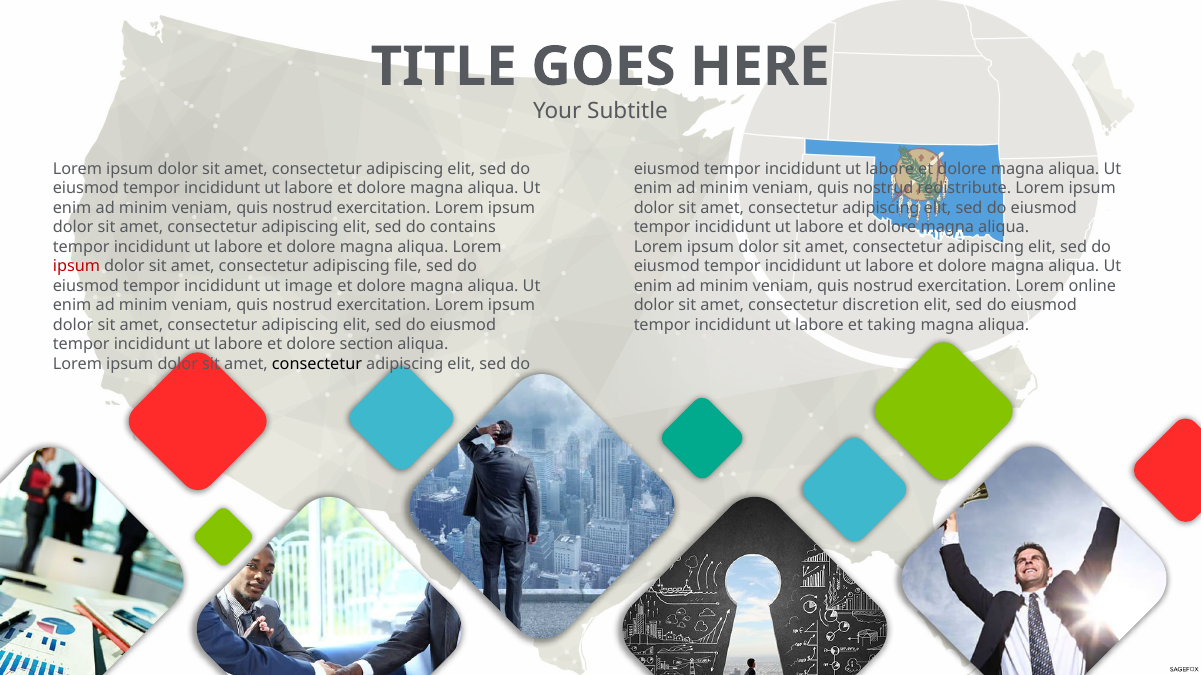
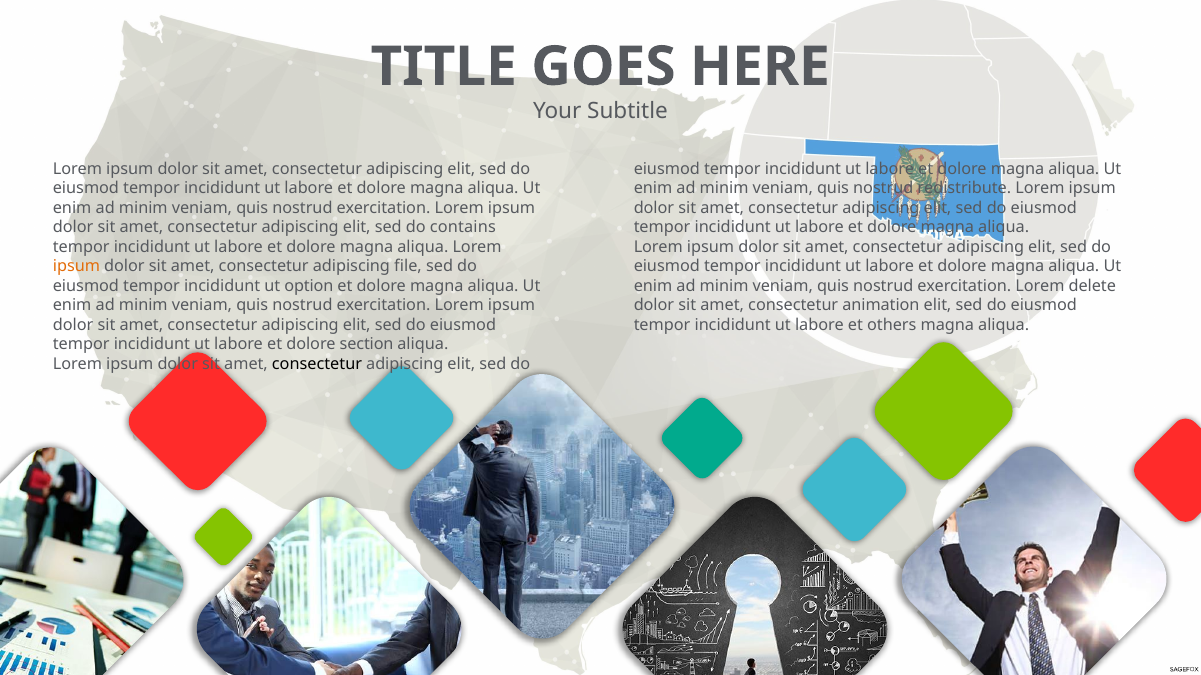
ipsum colour: red -> orange (77, 267)
image: image -> option (309, 286)
online: online -> delete (1092, 286)
discretion: discretion -> animation (881, 306)
taking: taking -> others (892, 325)
